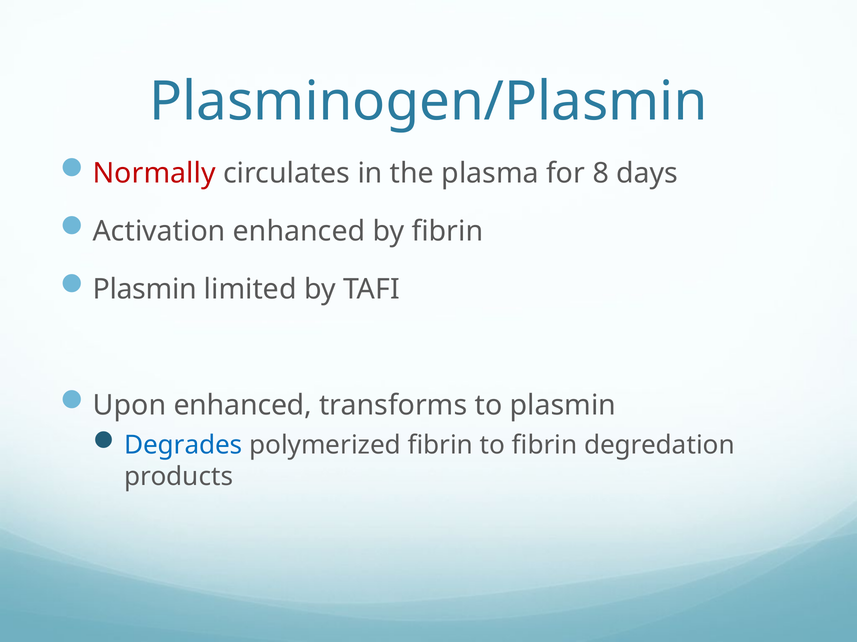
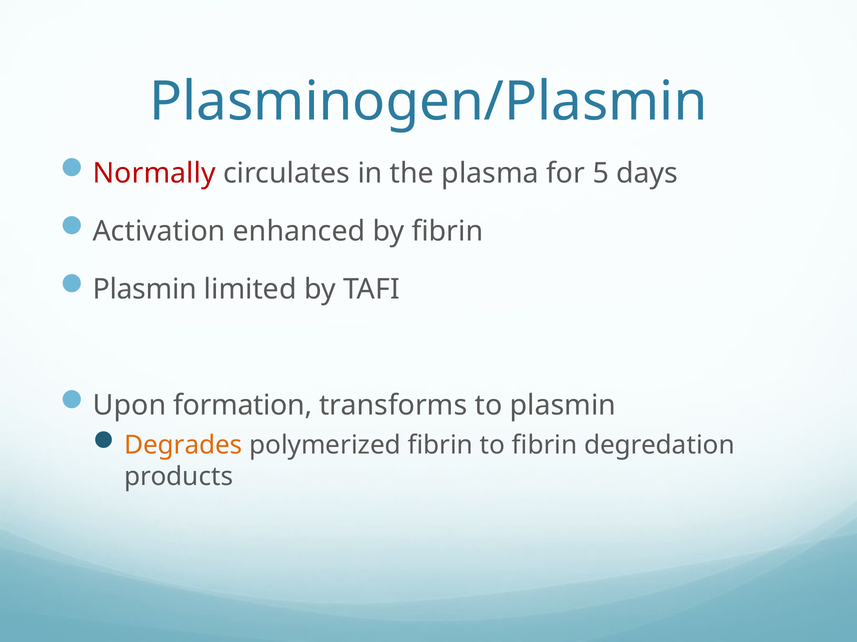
8: 8 -> 5 (601, 173)
Upon enhanced: enhanced -> formation (243, 406)
Degrades colour: blue -> orange (183, 446)
